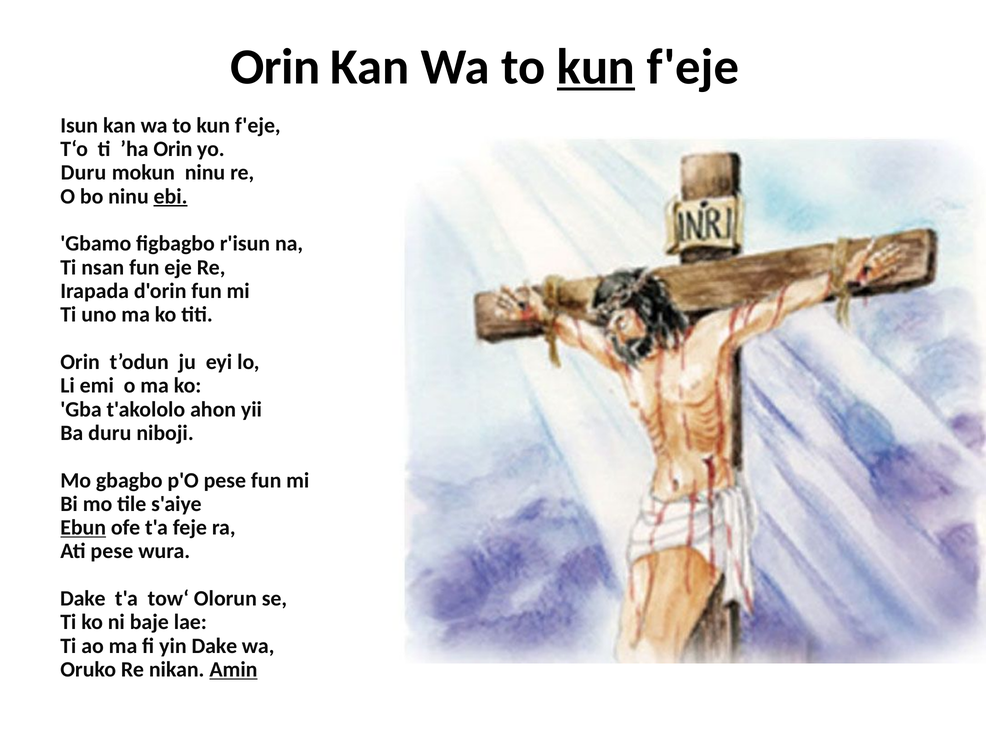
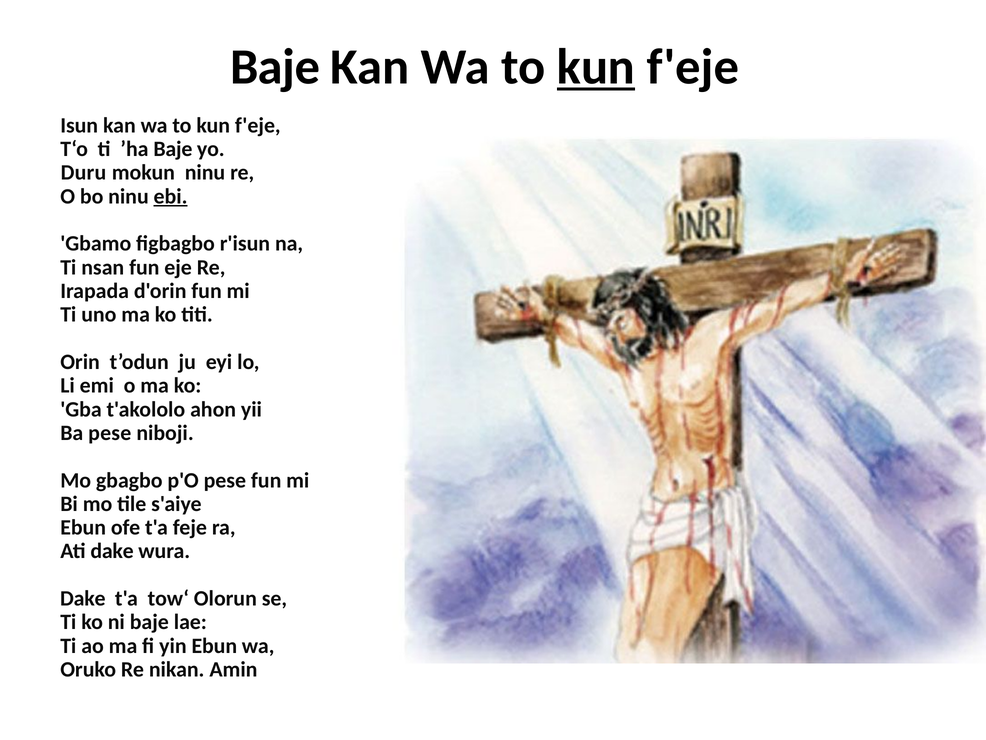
Orin: Orin -> Baje (275, 67)
’ha Orin: Orin -> Baje (173, 149)
Ba duru: duru -> pese (110, 433)
Ebun underline: present -> none (83, 527)
Ati pese: pese -> dake (112, 551)
yin Dake: Dake -> Ebun (214, 645)
Amin underline: present -> none (233, 669)
